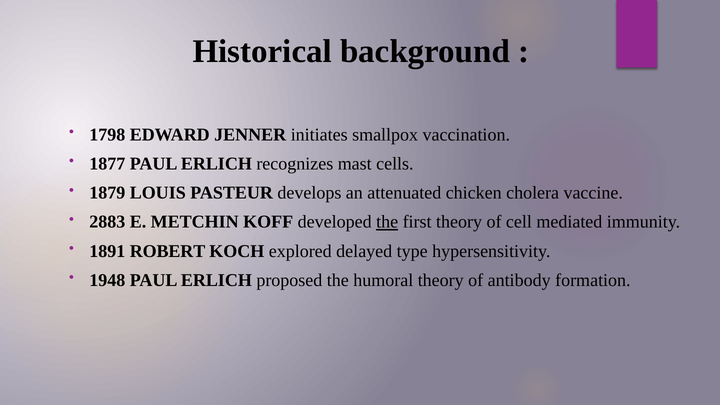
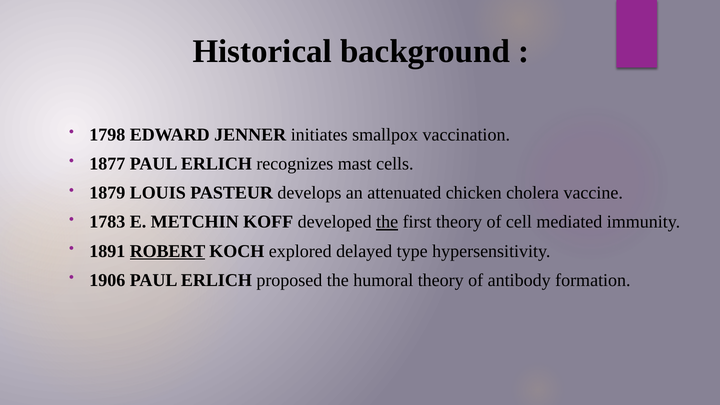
2883: 2883 -> 1783 (107, 222)
ROBERT underline: none -> present (168, 251)
1948: 1948 -> 1906 (107, 280)
